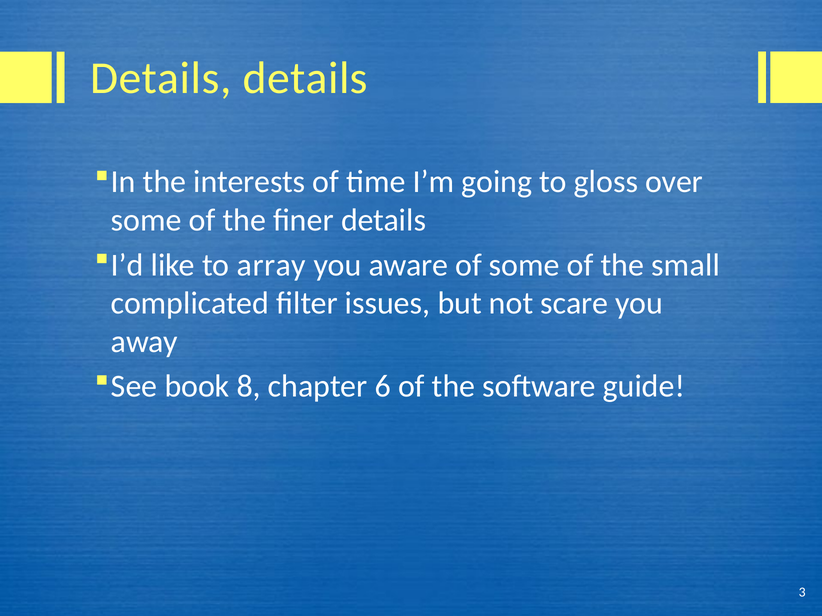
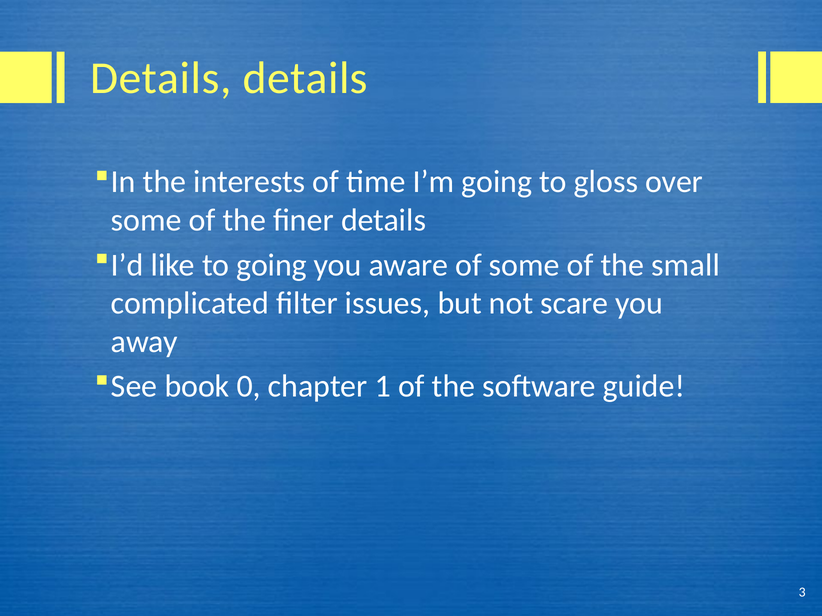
to array: array -> going (272, 265)
8: 8 -> 0 (249, 387)
6: 6 -> 1 (383, 387)
